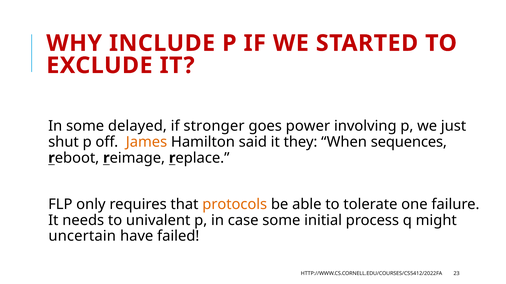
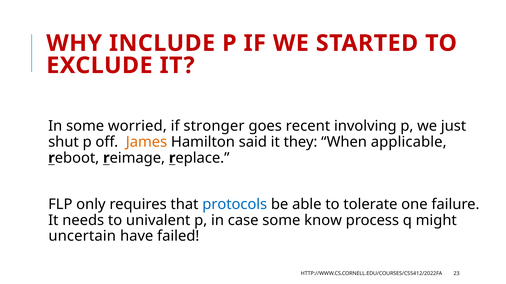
delayed: delayed -> worried (137, 126)
power: power -> recent (308, 126)
sequences: sequences -> applicable (409, 142)
protocols colour: orange -> blue (235, 205)
initial: initial -> know (323, 221)
